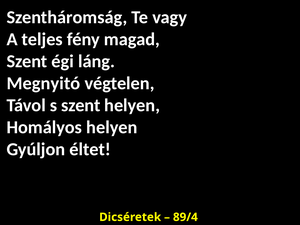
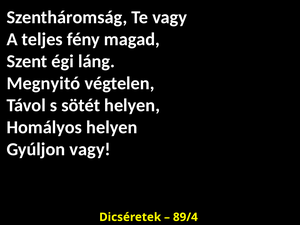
s szent: szent -> sötét (81, 105)
Gyúljon éltet: éltet -> vagy (90, 149)
